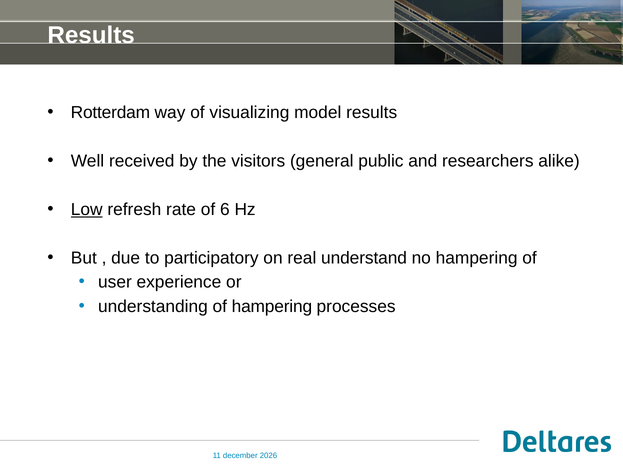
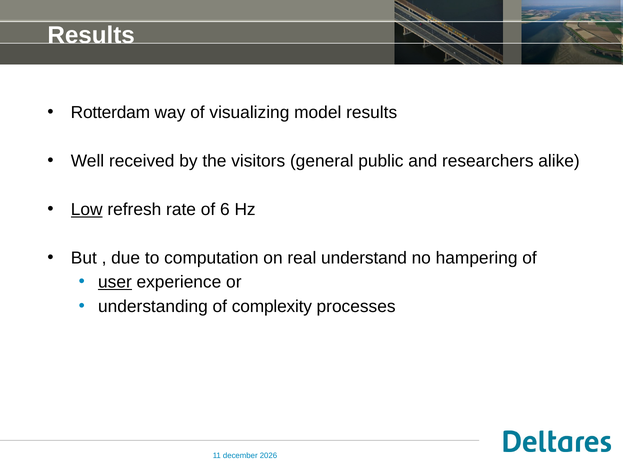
participatory: participatory -> computation (211, 258)
user underline: none -> present (115, 282)
of hampering: hampering -> complexity (272, 306)
